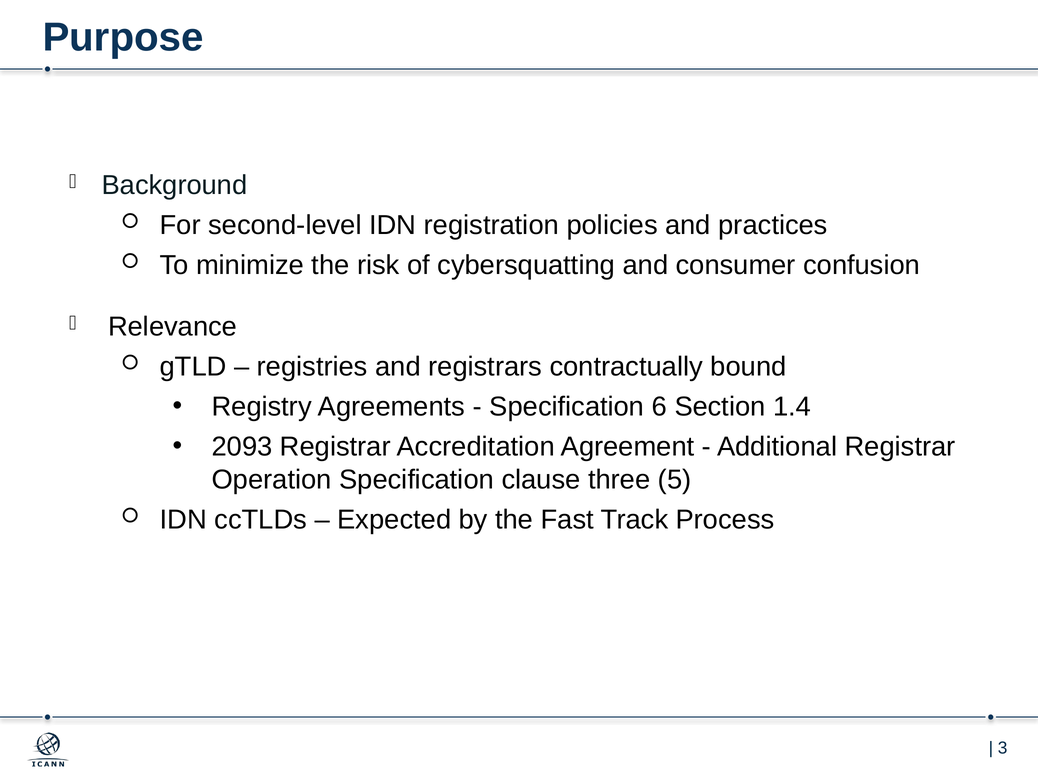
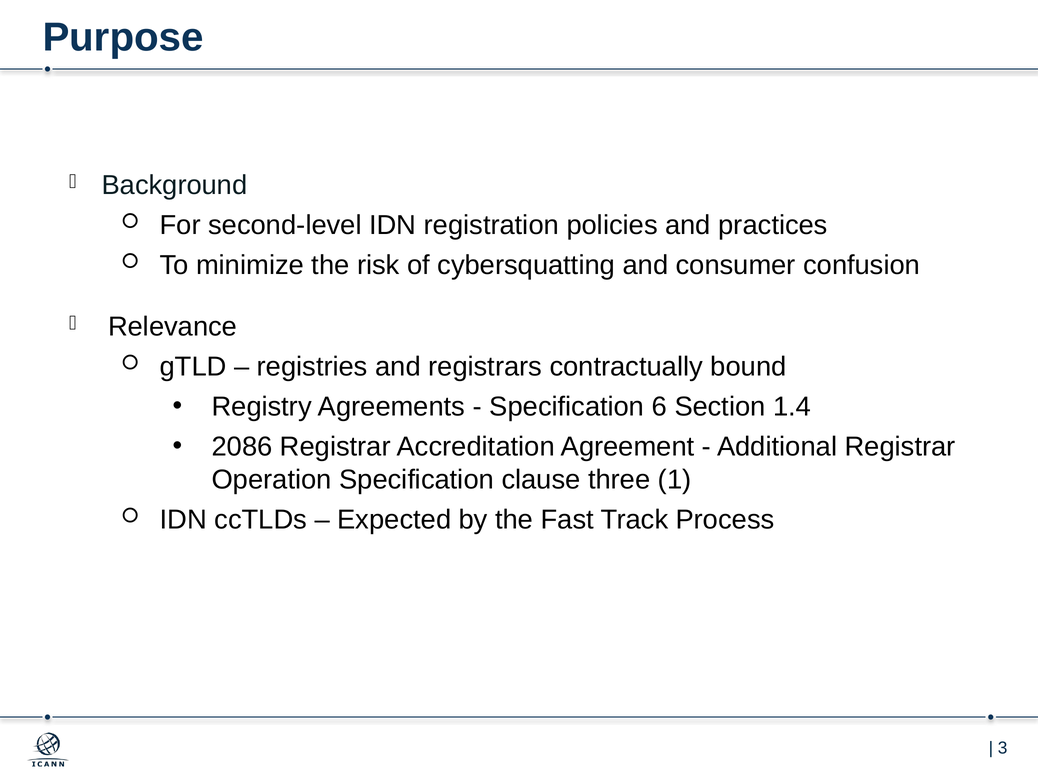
2093: 2093 -> 2086 (242, 447)
5: 5 -> 1 (675, 480)
